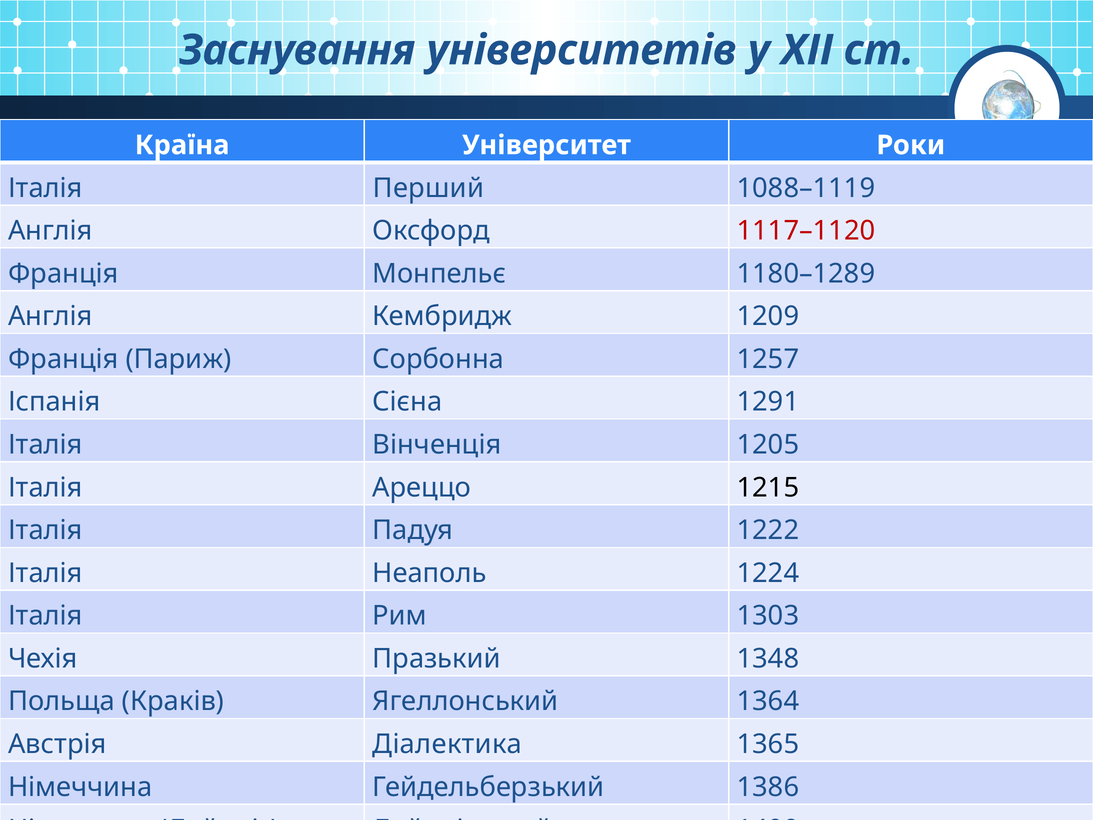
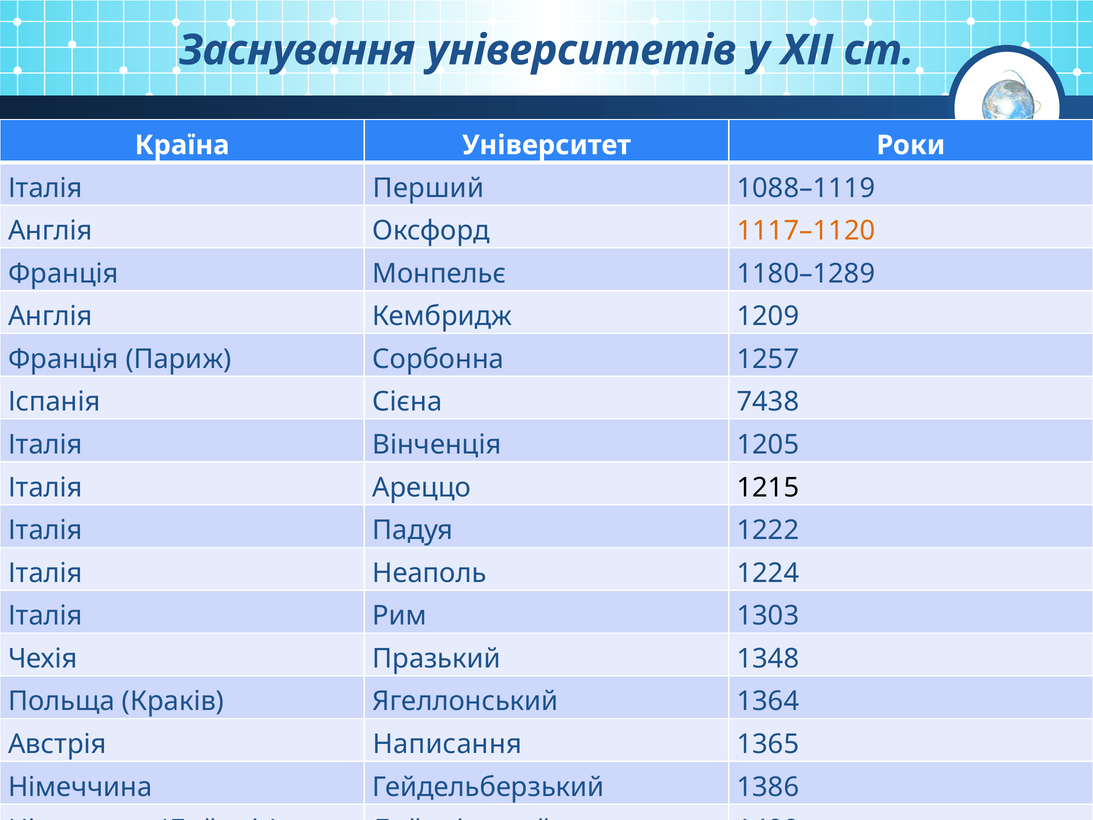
1117–1120 colour: red -> orange (806, 231)
1291: 1291 -> 7438 (768, 402)
Діалектика: Діалектика -> Написання (447, 744)
